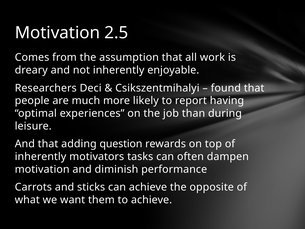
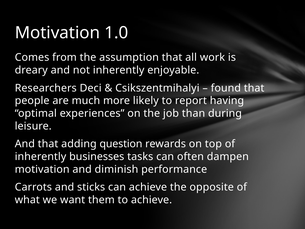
2.5: 2.5 -> 1.0 (116, 33)
motivators: motivators -> businesses (97, 157)
